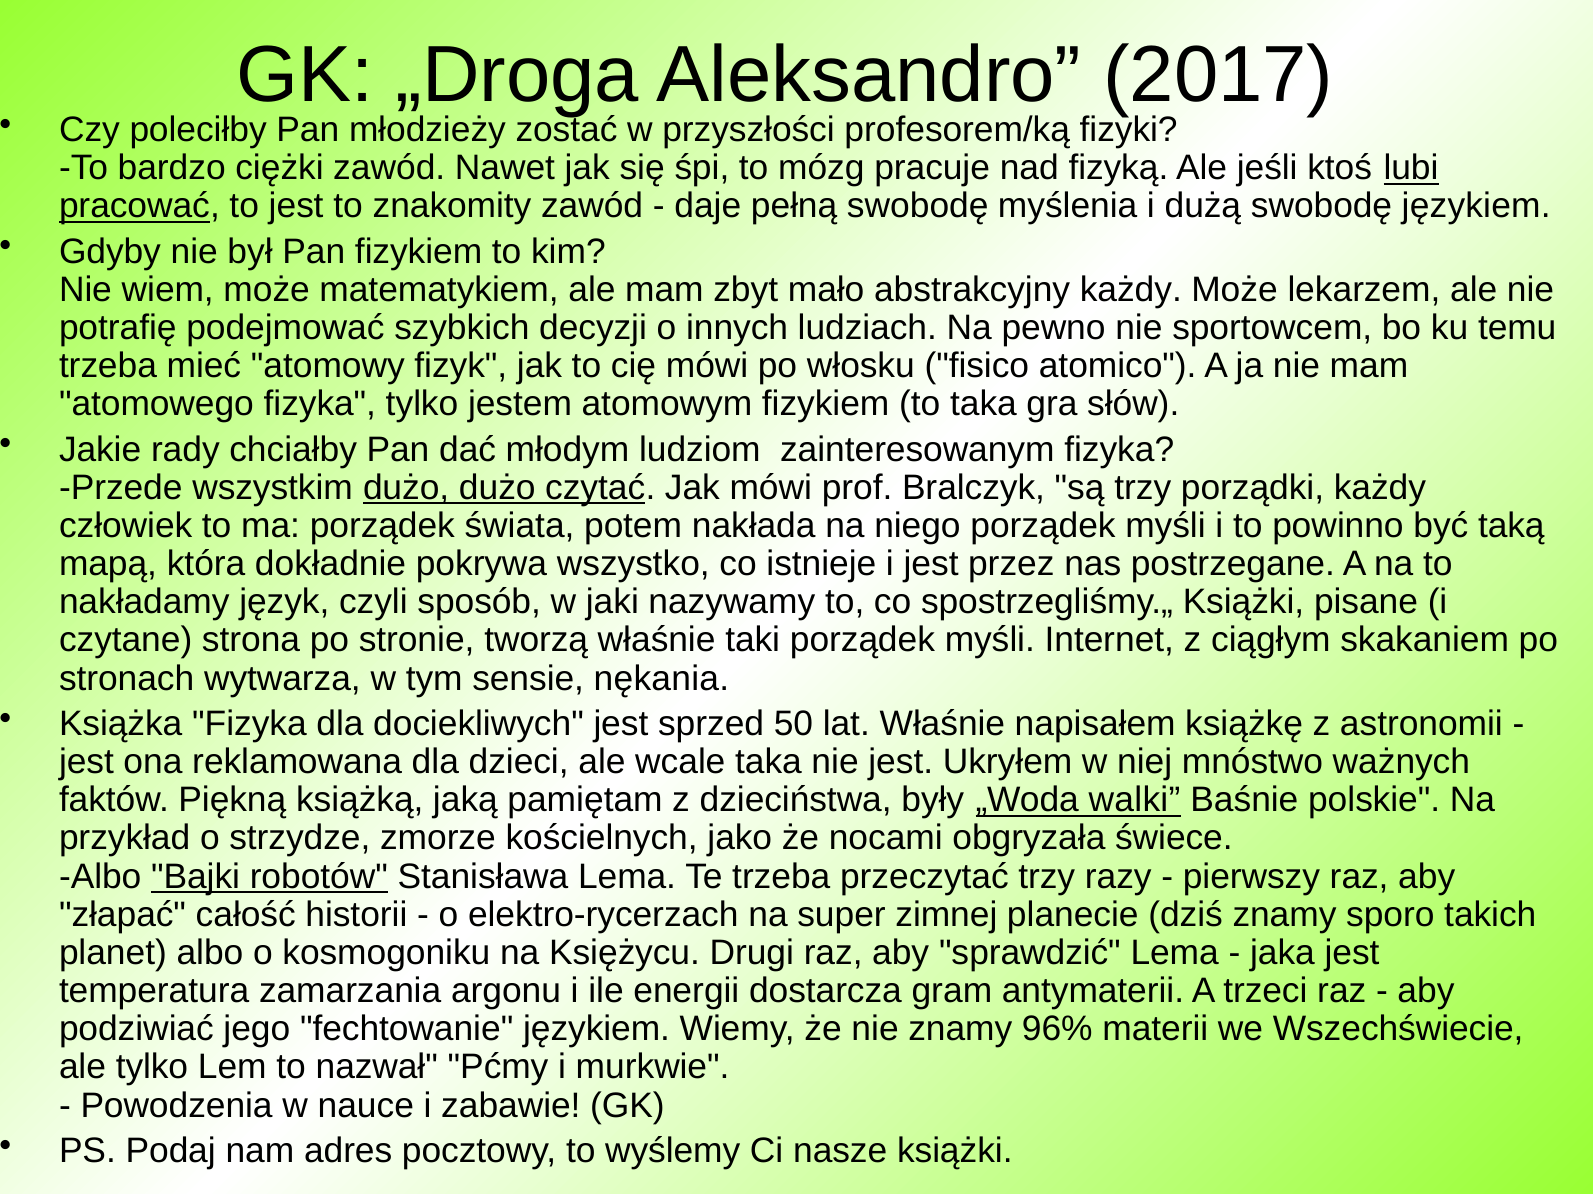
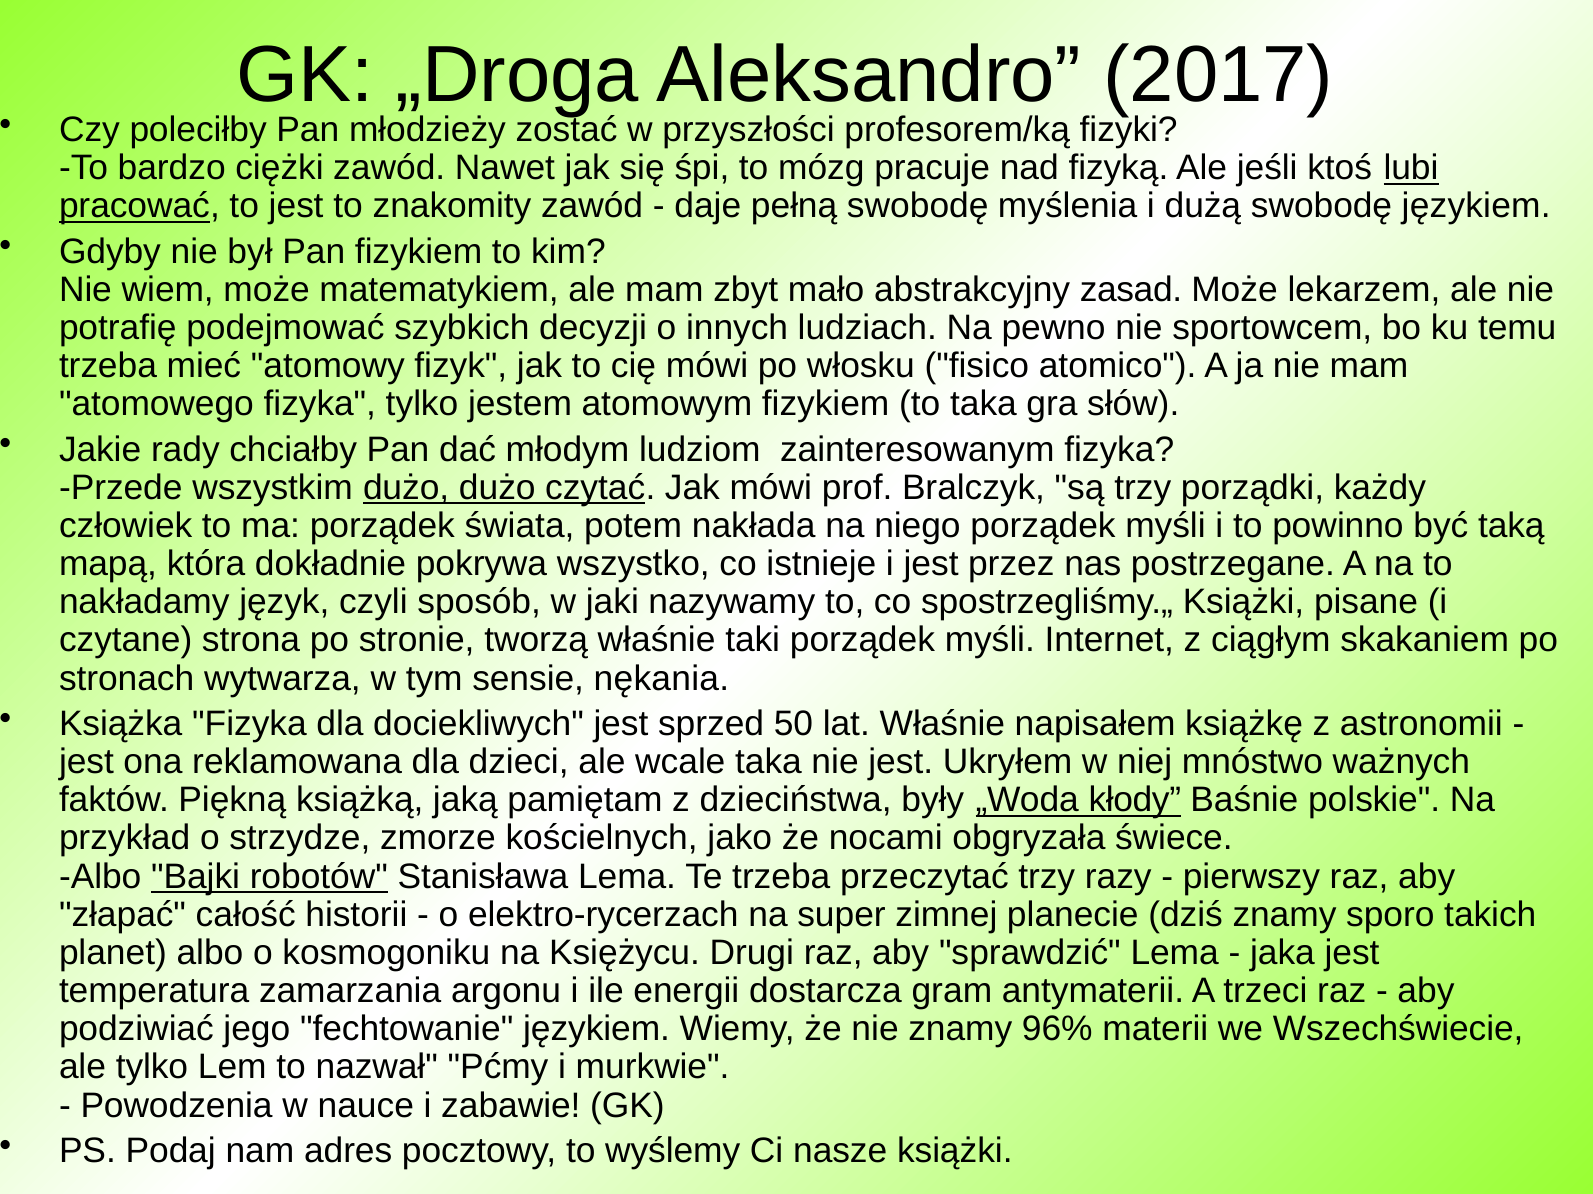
abstrakcyjny każdy: każdy -> zasad (1131, 290)
walki: walki -> kłody (1135, 801)
